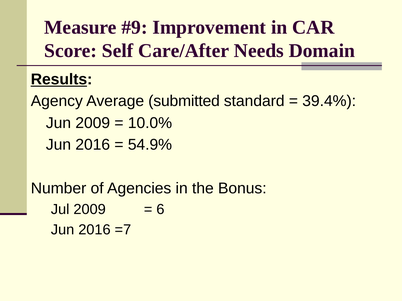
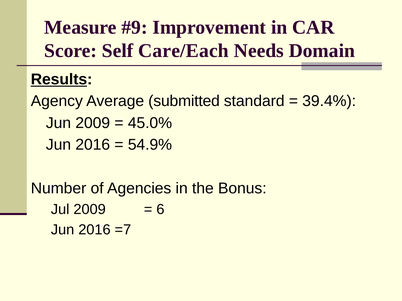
Care/After: Care/After -> Care/Each (184, 51)
10.0%: 10.0% -> 45.0% (150, 123)
